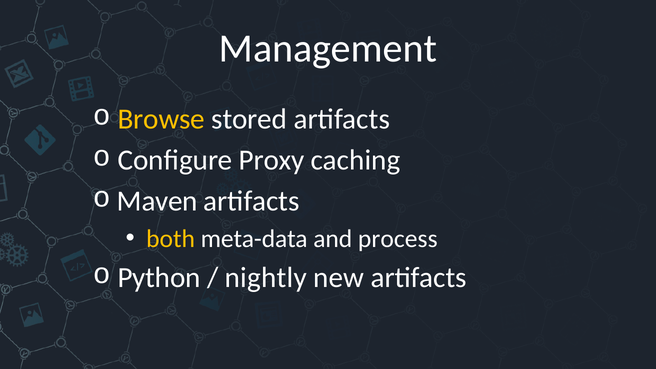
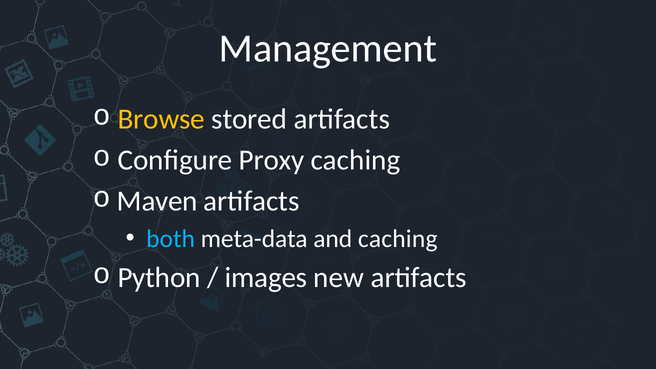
both colour: yellow -> light blue (171, 239)
and process: process -> caching (398, 239)
nightly: nightly -> images (266, 278)
